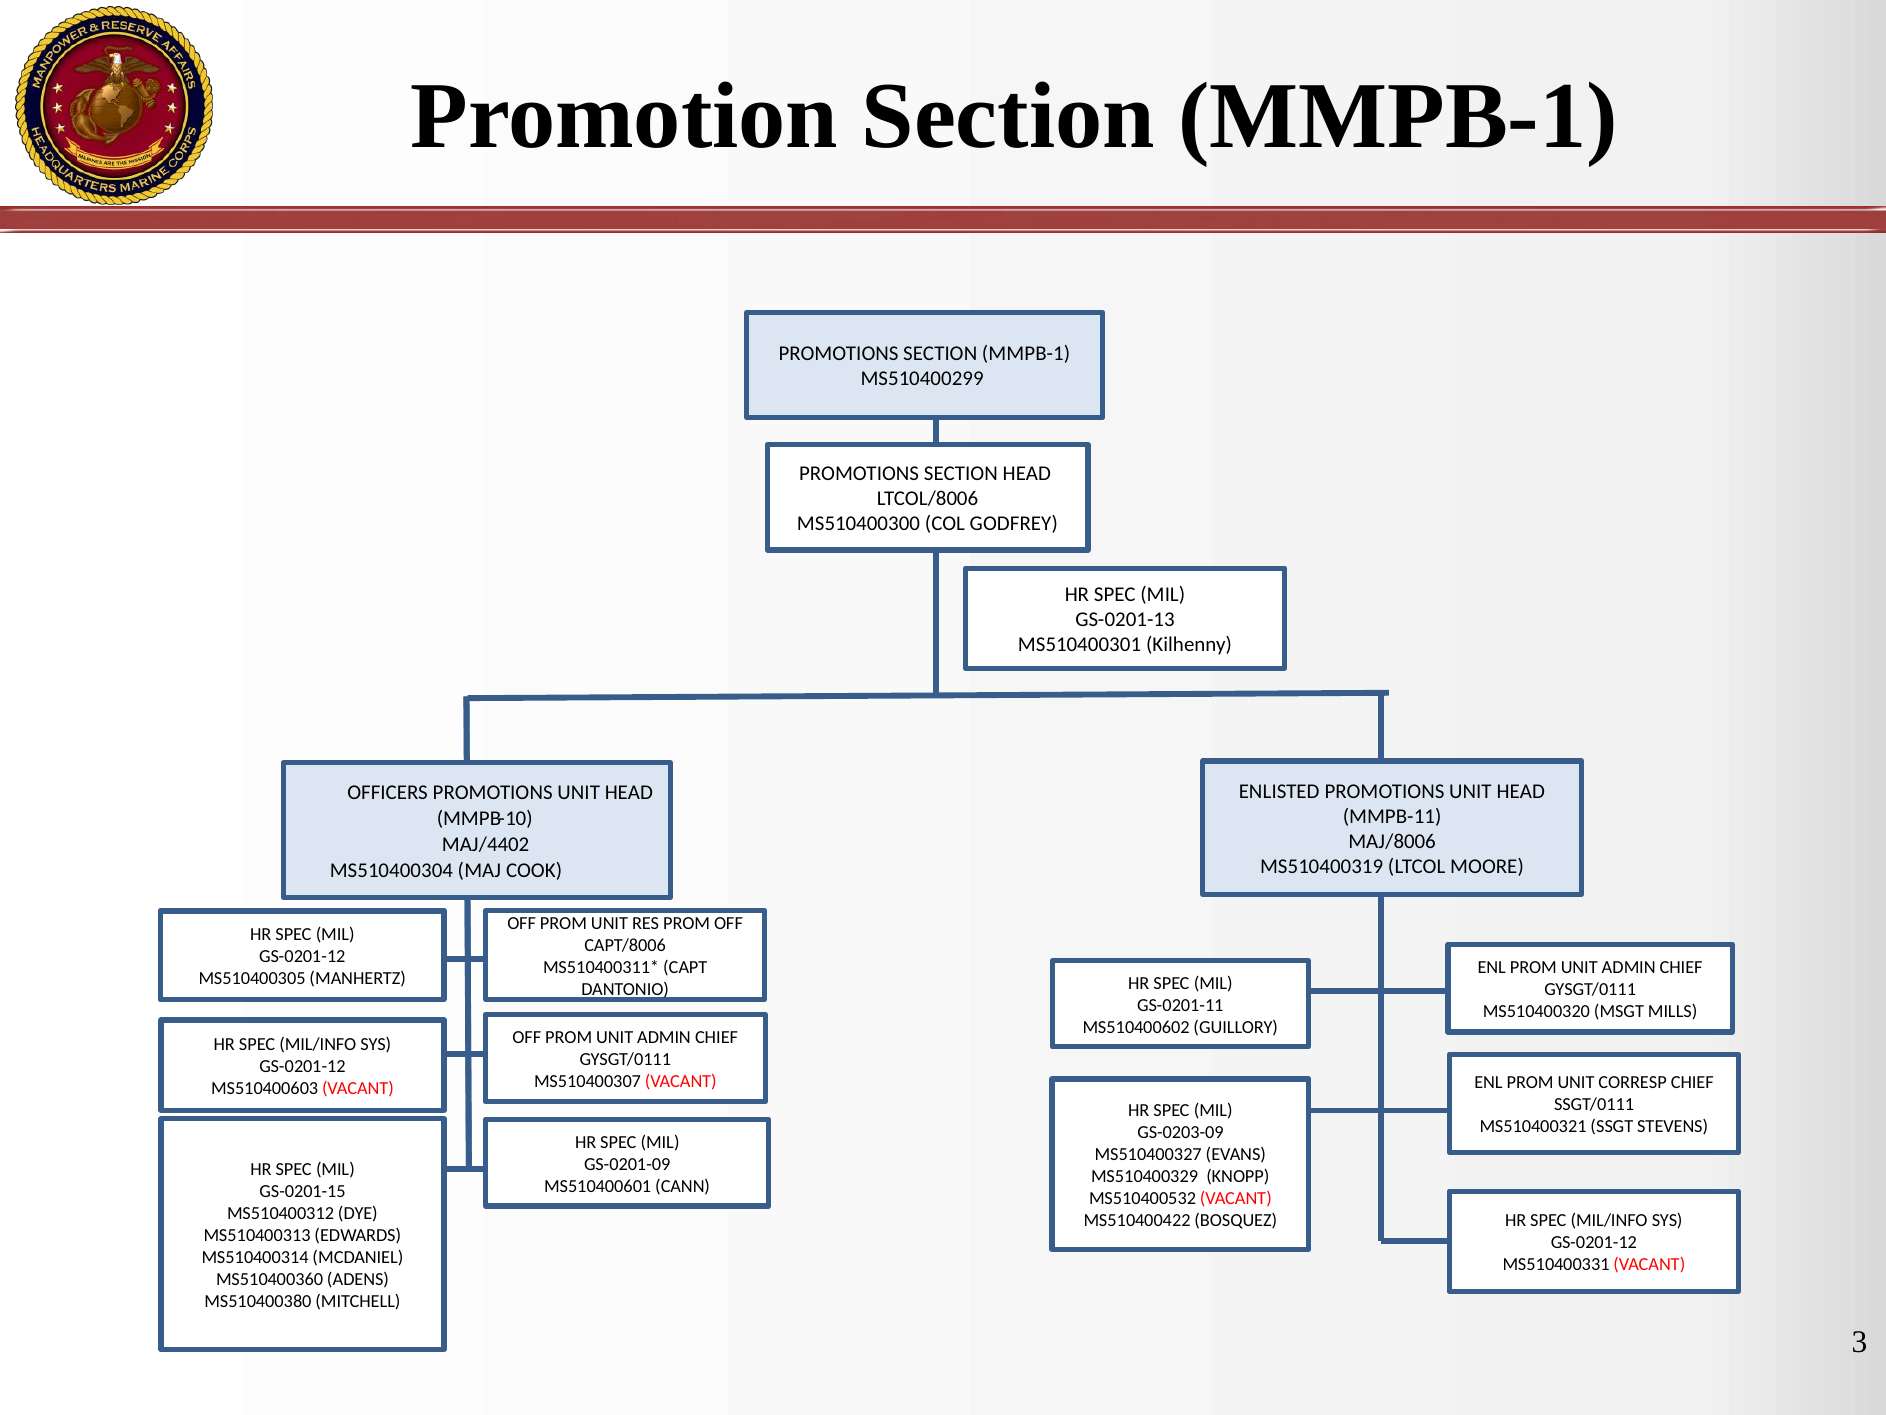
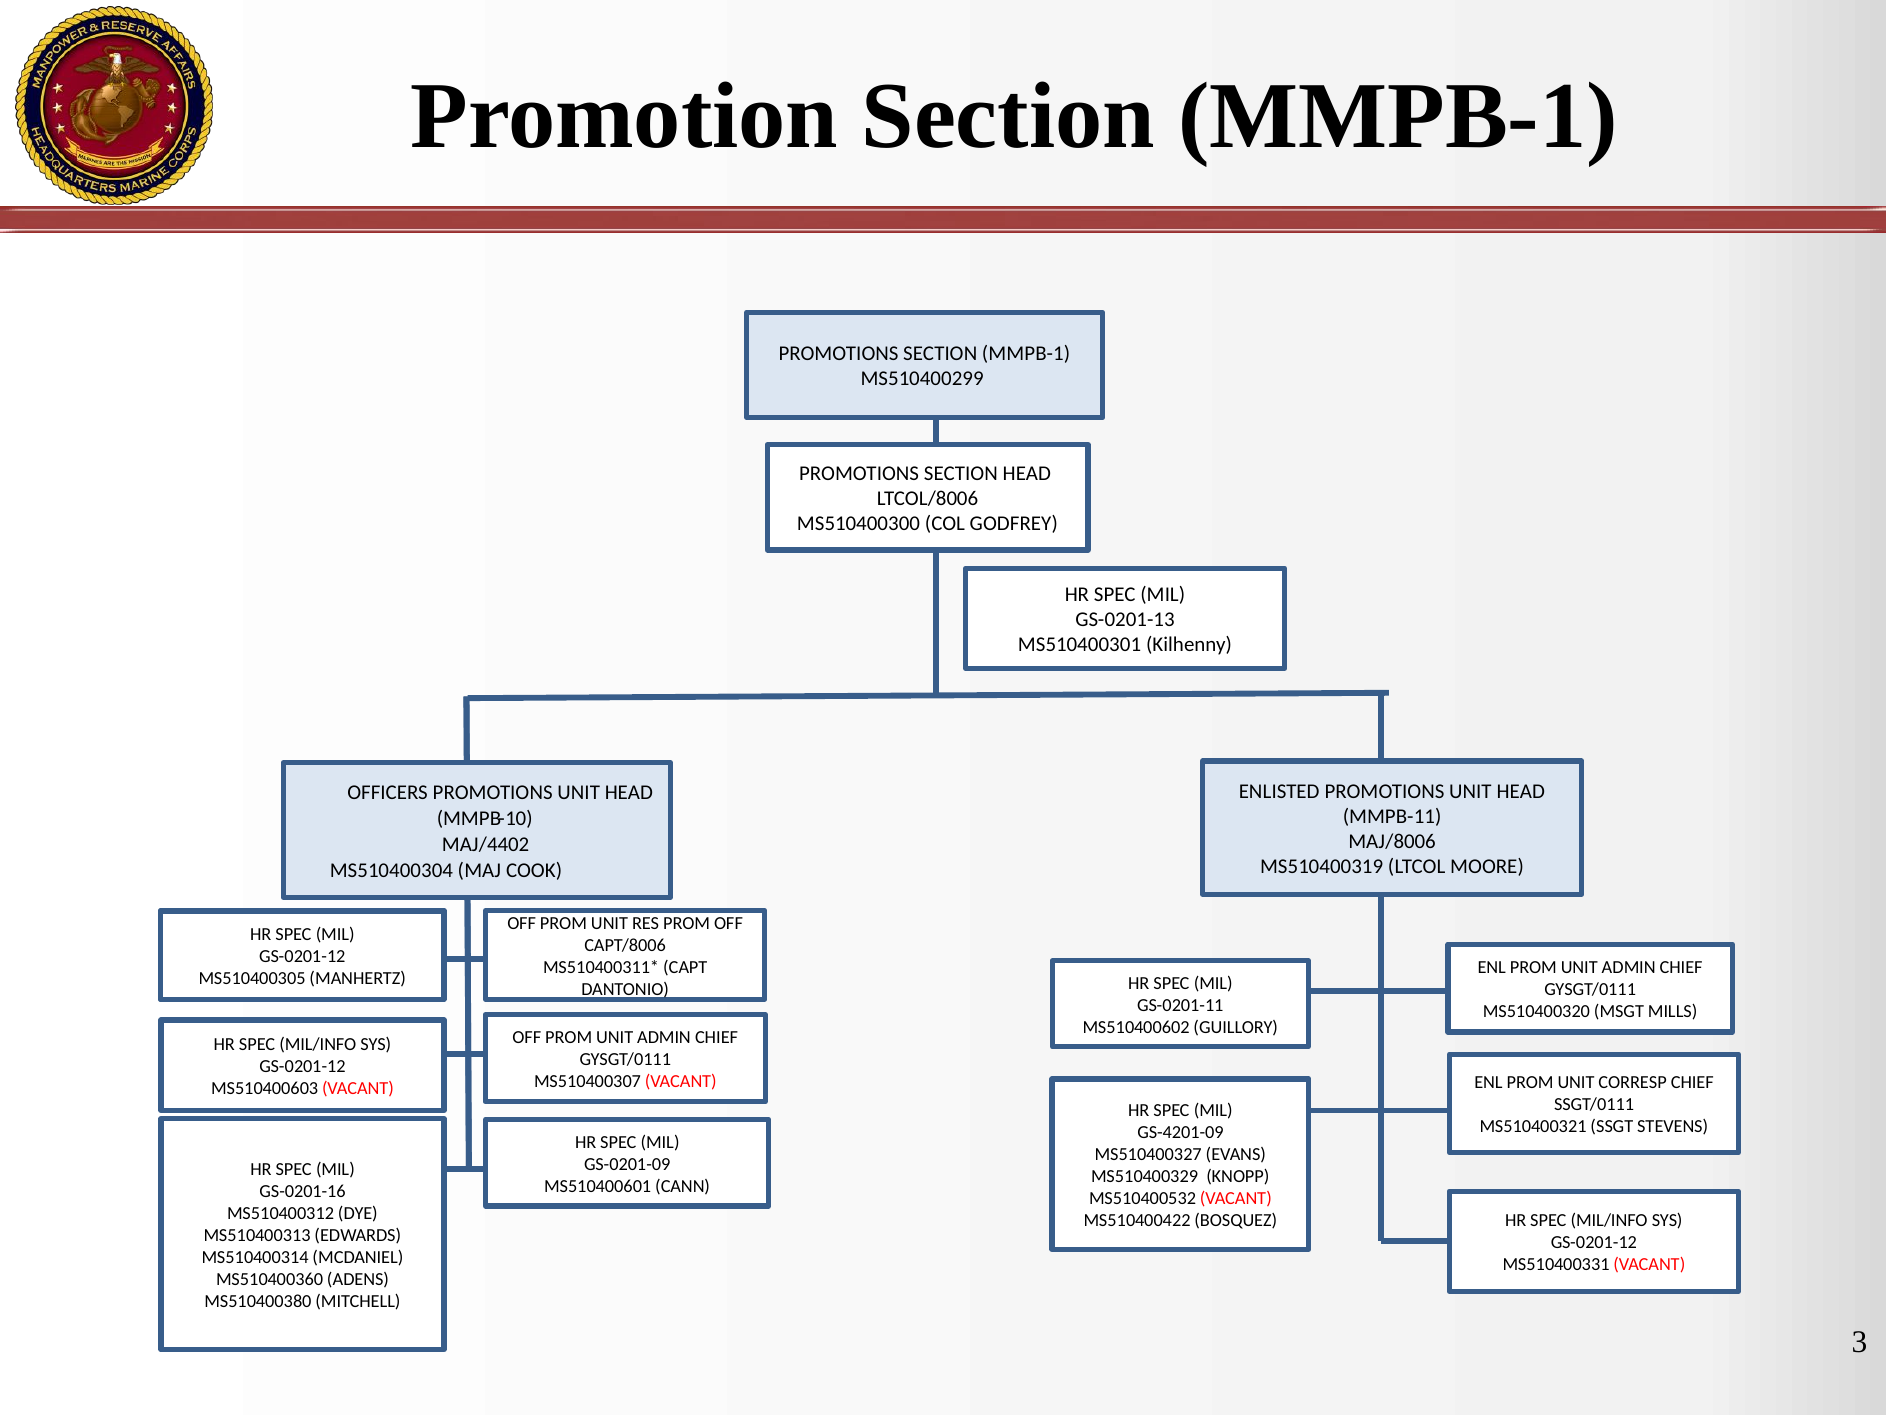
GS-0203-09: GS-0203-09 -> GS-4201-09 (1180, 1132)
GS-0201-15: GS-0201-15 -> GS-0201-16 (303, 1191)
